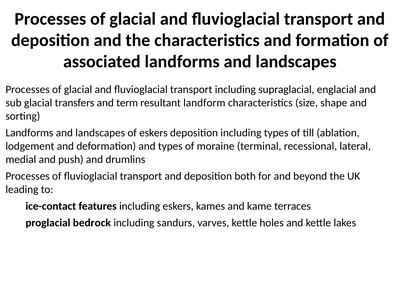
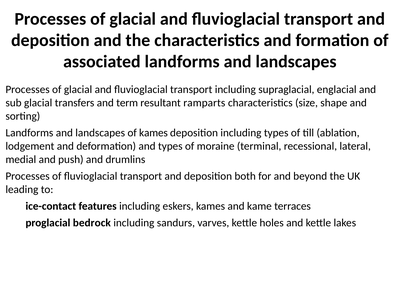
landform: landform -> ramparts (204, 103)
of eskers: eskers -> kames (154, 133)
